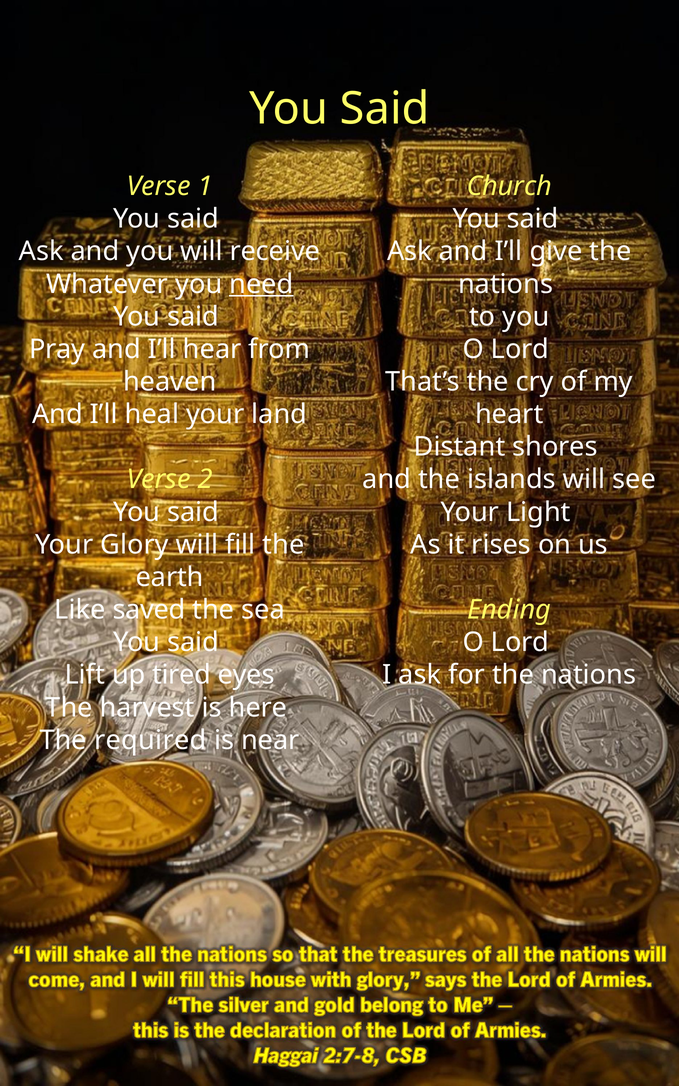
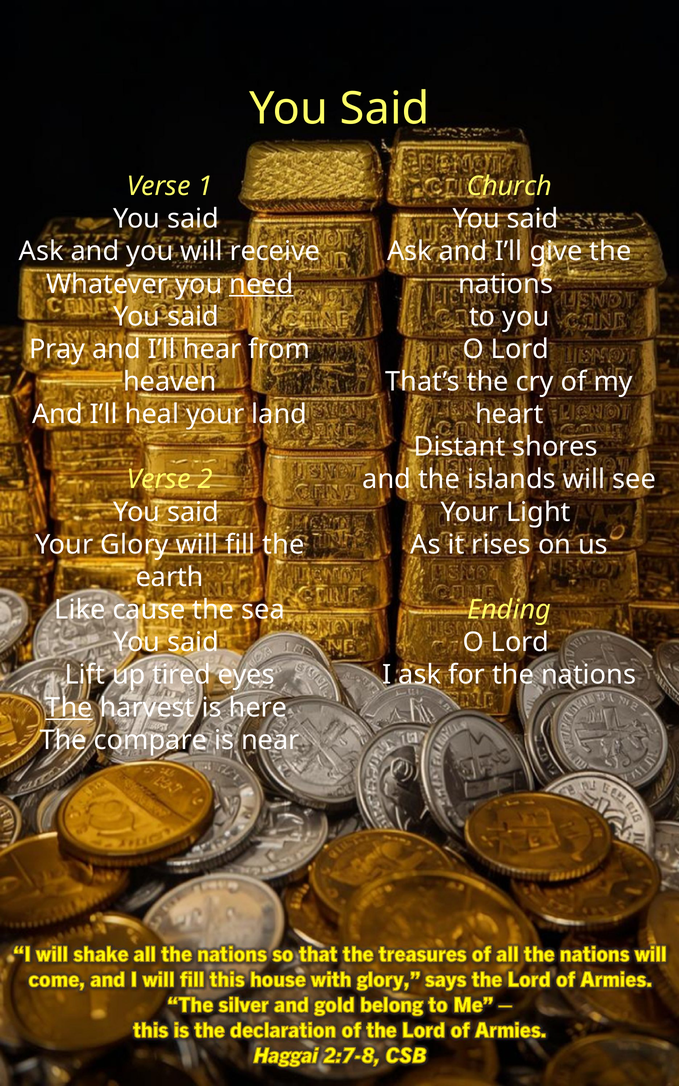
saved: saved -> cause (149, 610)
The underline: none -> present (69, 708)
required: required -> compare (150, 740)
